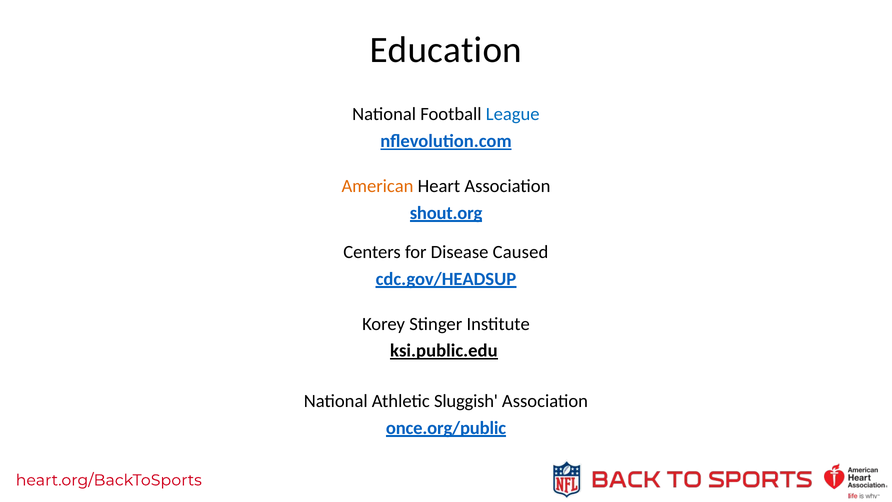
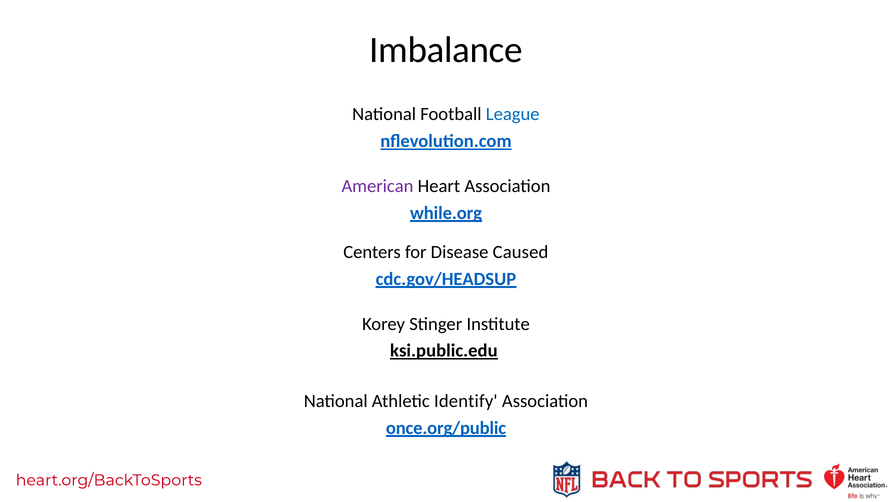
Education: Education -> Imbalance (446, 50)
American colour: orange -> purple (377, 186)
shout.org: shout.org -> while.org (446, 213)
Sluggish: Sluggish -> Identify (466, 401)
